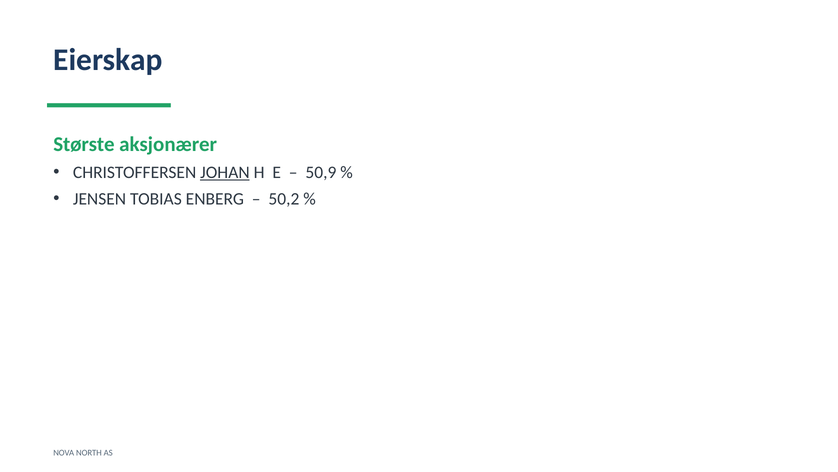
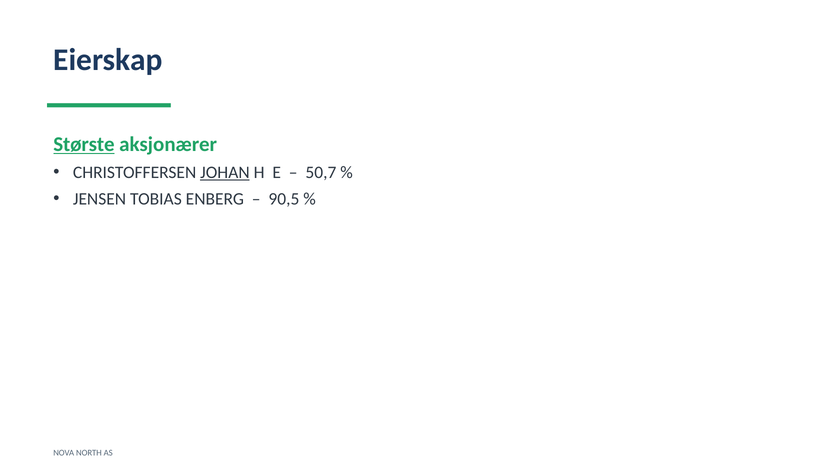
Største underline: none -> present (84, 144)
50,9: 50,9 -> 50,7 (321, 172)
50,2: 50,2 -> 90,5 (284, 199)
